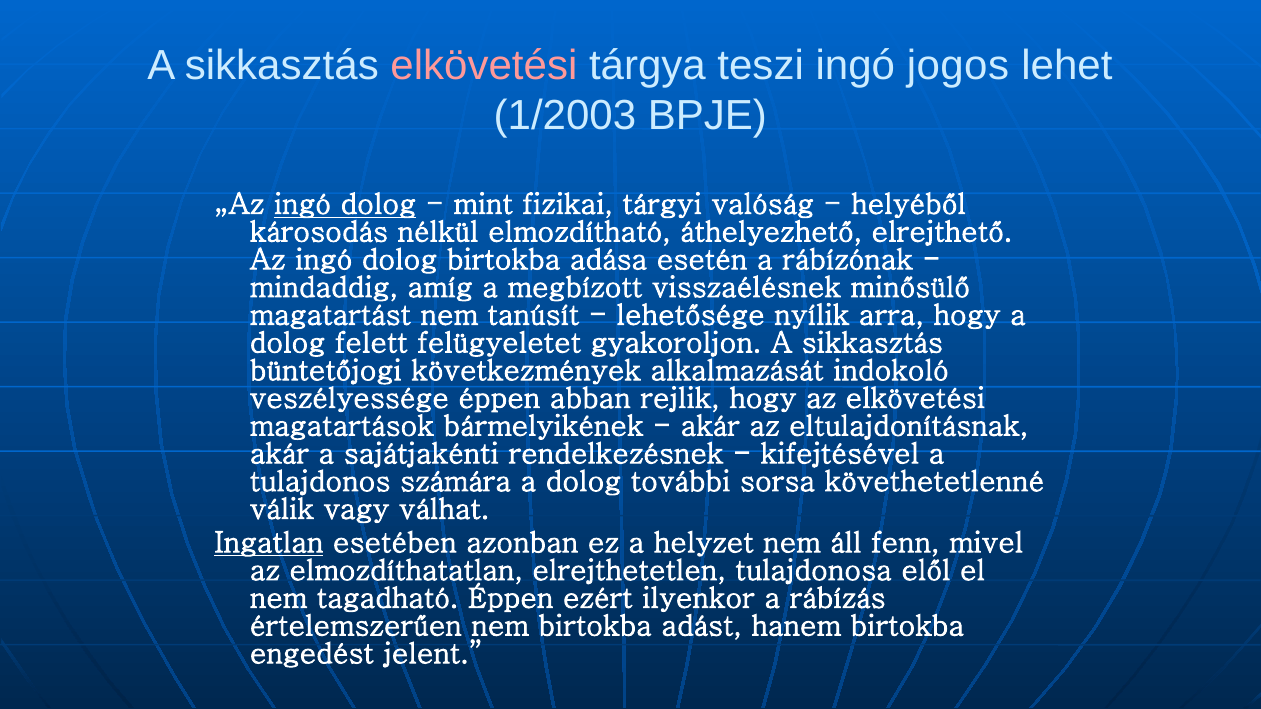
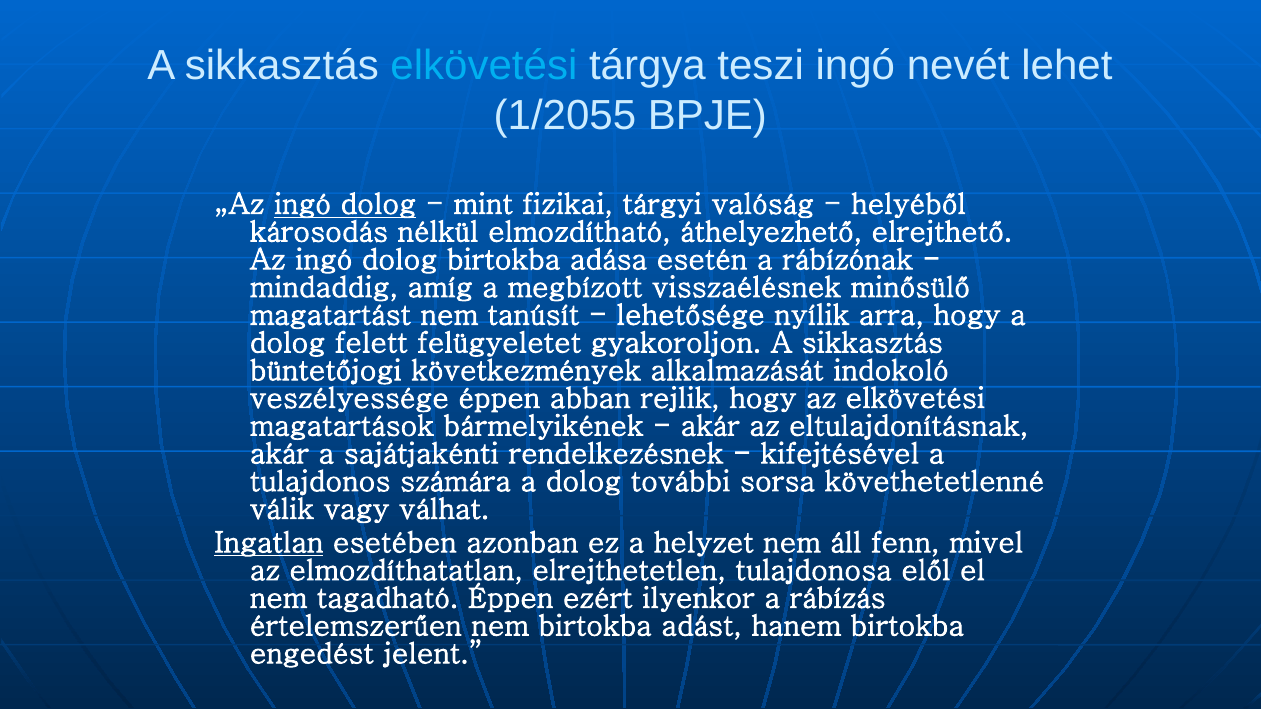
elkövetési colour: pink -> light blue (484, 65)
jogos: jogos -> nevét (958, 65)
1/2003: 1/2003 -> 1/2055 (565, 116)
